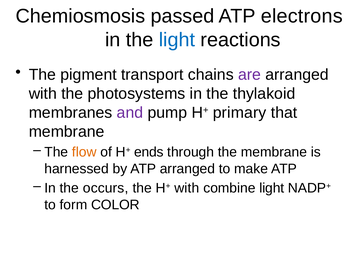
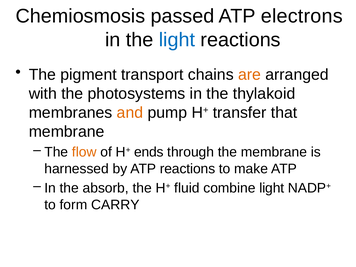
are colour: purple -> orange (250, 75)
and colour: purple -> orange (130, 113)
primary: primary -> transfer (240, 113)
ATP arranged: arranged -> reactions (187, 169)
occurs: occurs -> absorb (106, 188)
H+ with: with -> fluid (187, 188)
COLOR: COLOR -> CARRY (115, 205)
